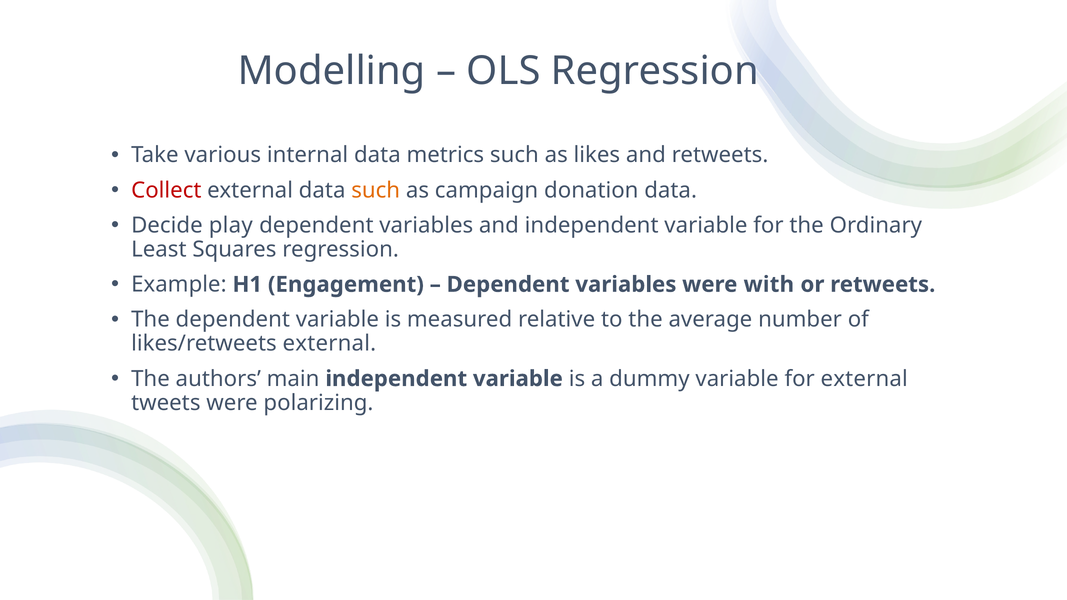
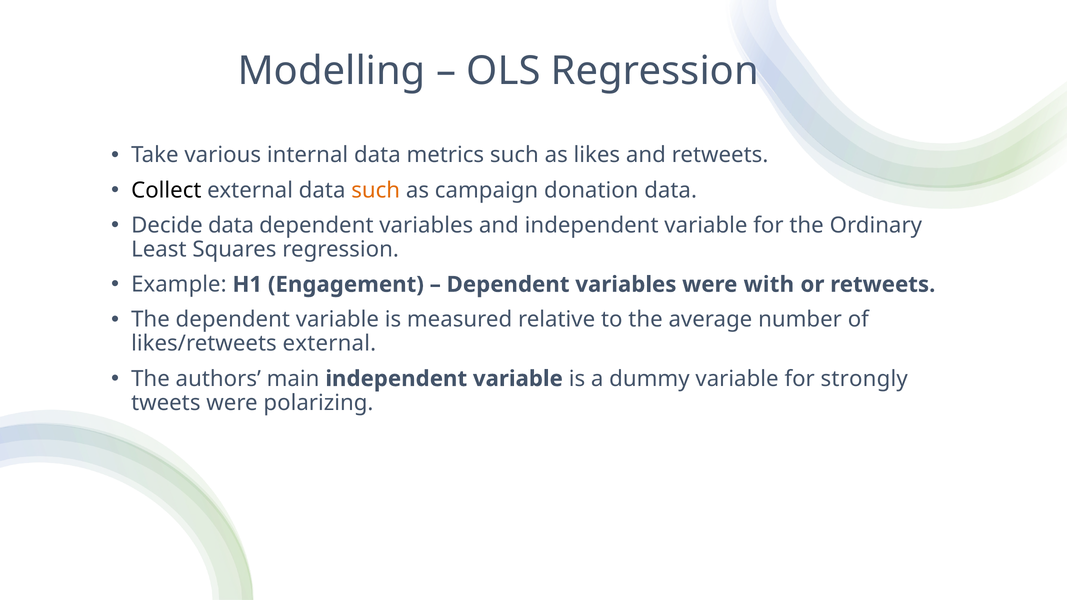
Collect colour: red -> black (166, 190)
Decide play: play -> data (231, 225)
for external: external -> strongly (864, 379)
